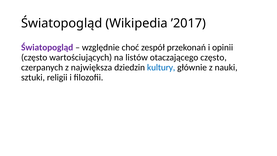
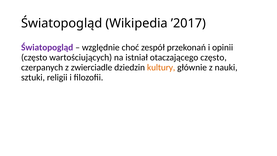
listów: listów -> istniał (137, 57)
największa: największa -> zwierciadle (92, 67)
kultury colour: blue -> orange (161, 67)
